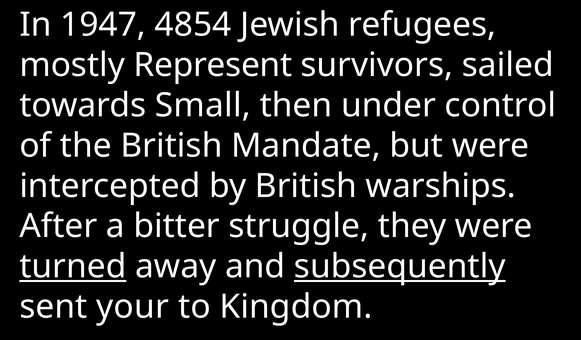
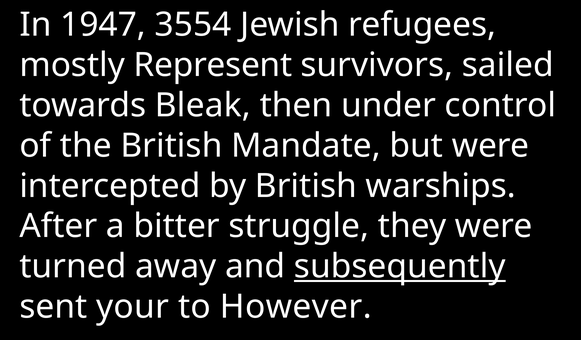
4854: 4854 -> 3554 (193, 25)
Small: Small -> Bleak (203, 106)
turned underline: present -> none (73, 267)
Kingdom: Kingdom -> However (296, 307)
